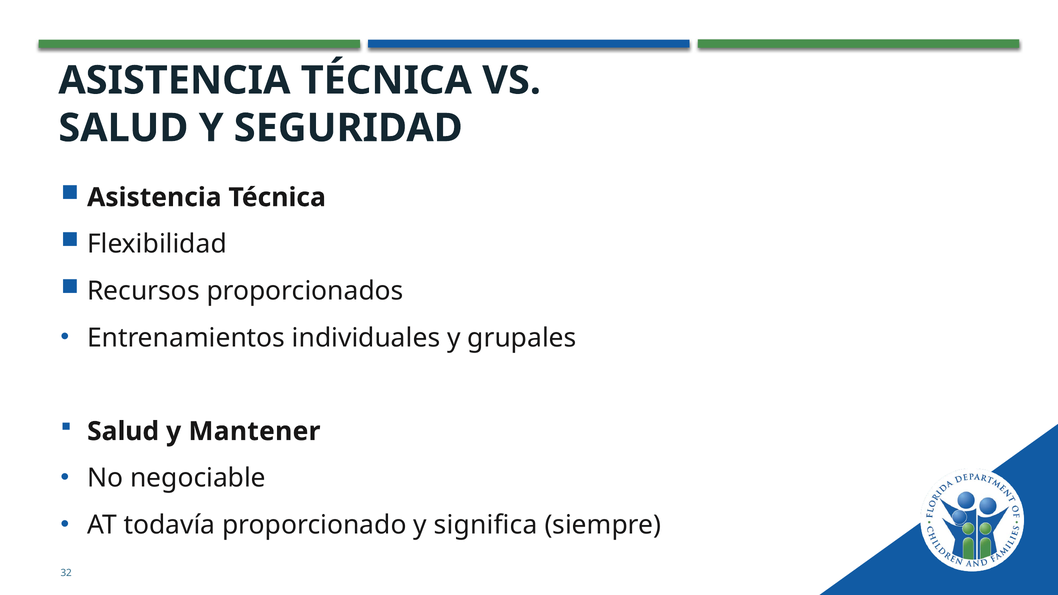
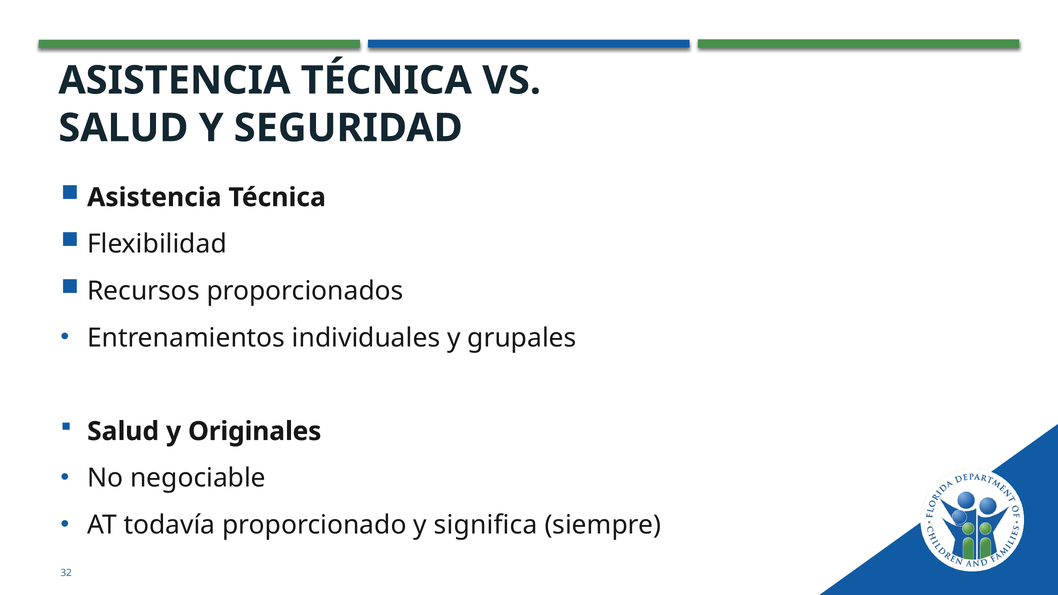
Mantener: Mantener -> Originales (255, 431)
